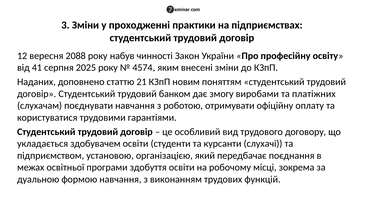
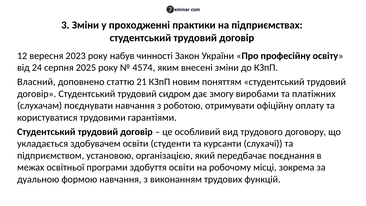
2088: 2088 -> 2023 (76, 56)
41: 41 -> 24 (37, 68)
Наданих: Наданих -> Власний (36, 82)
банком: банком -> сидром (175, 94)
